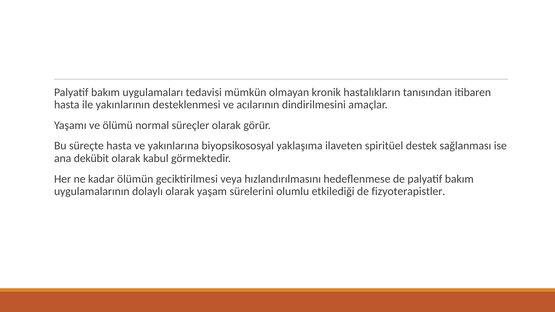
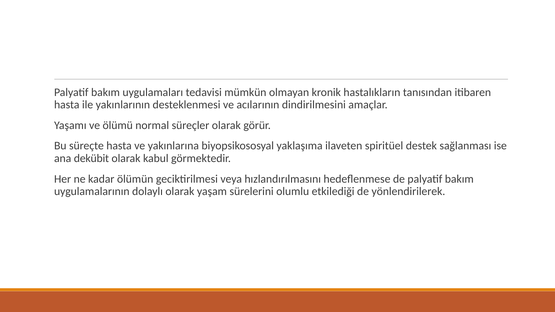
fizyoterapistler: fizyoterapistler -> yönlendirilerek (408, 191)
